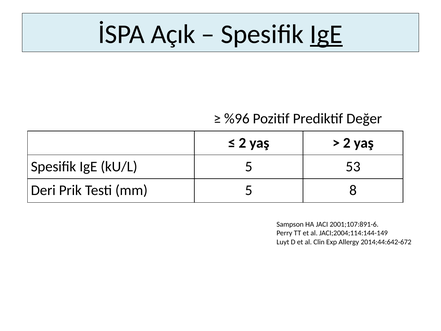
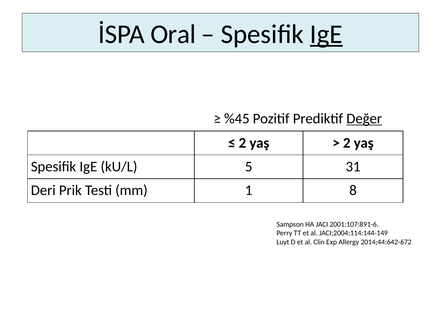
Açık: Açık -> Oral (173, 34)
%96: %96 -> %45 (237, 119)
Değer underline: none -> present (364, 119)
53: 53 -> 31 (353, 167)
mm 5: 5 -> 1 (249, 190)
